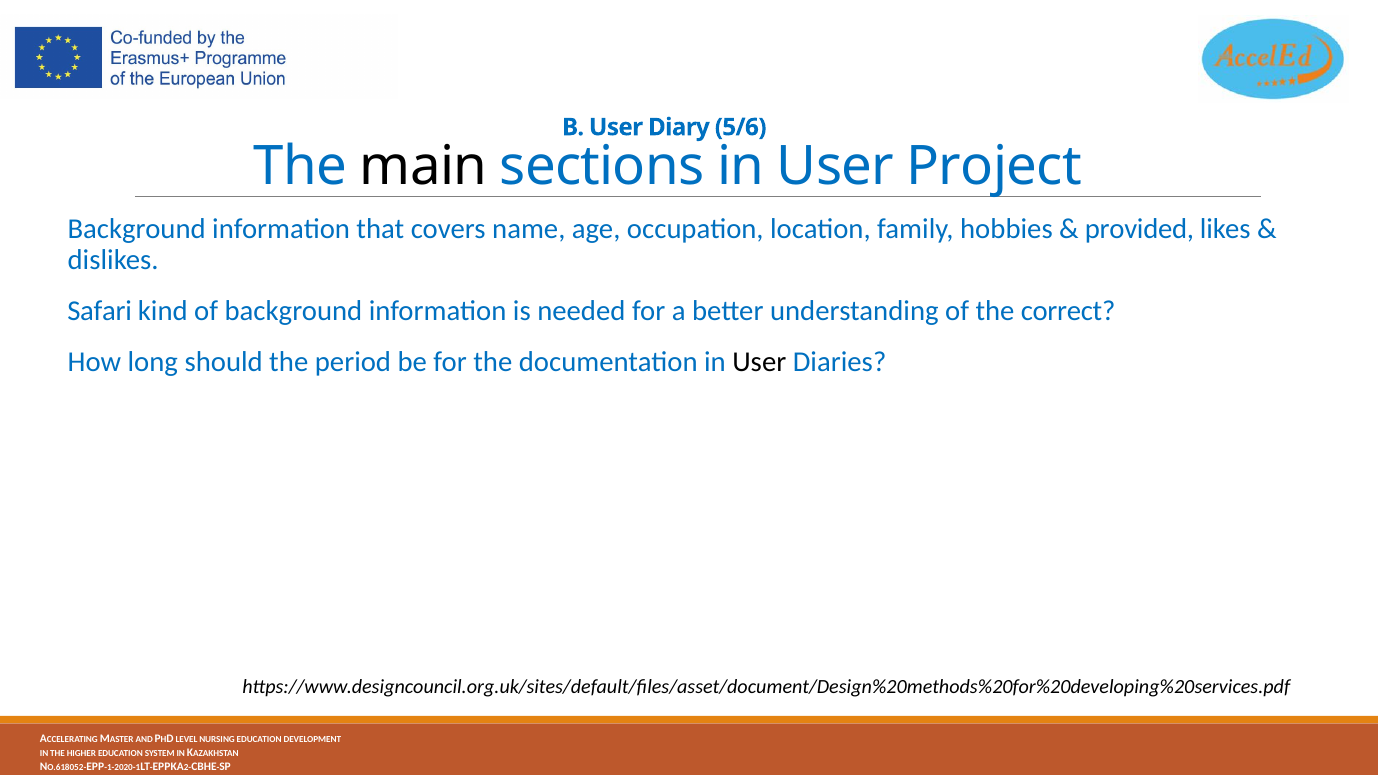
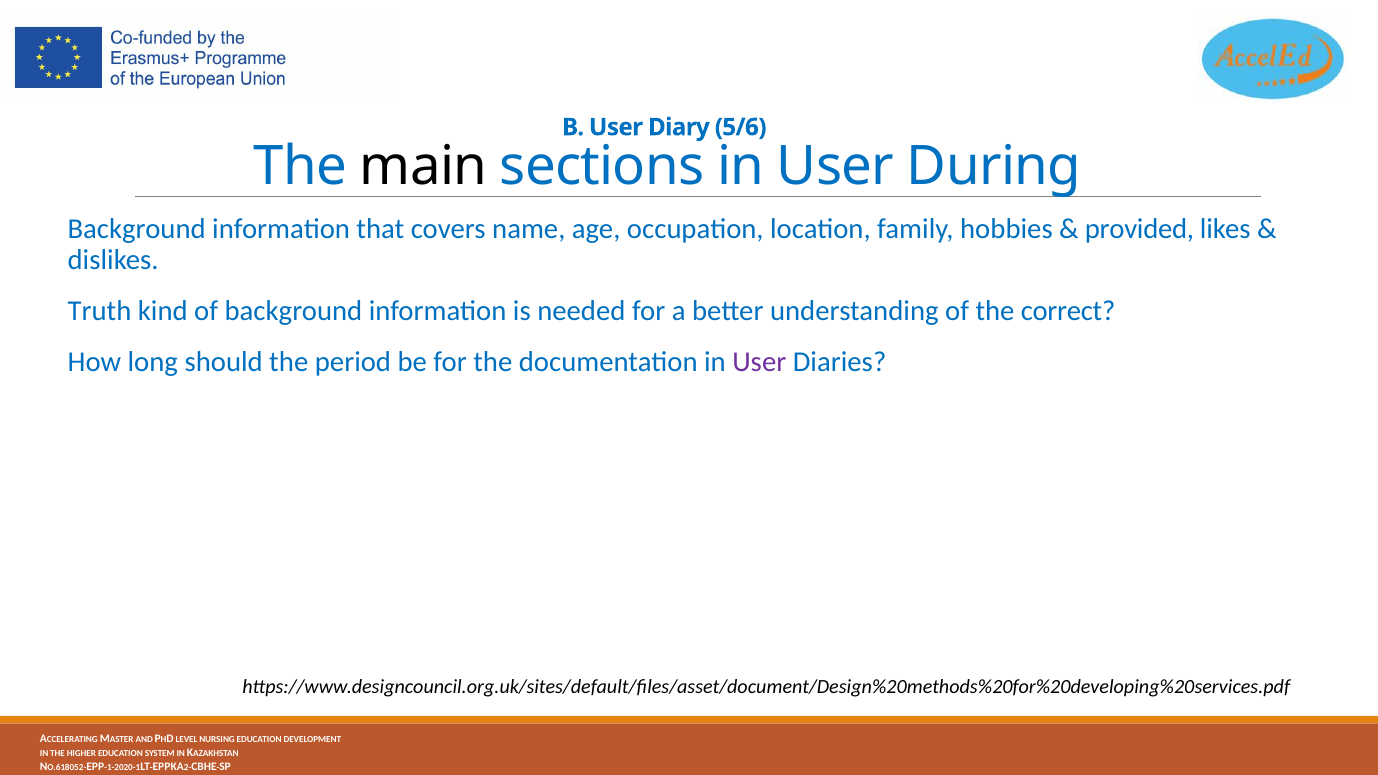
Project: Project -> During (994, 167)
Safari: Safari -> Truth (100, 311)
User colour: black -> purple (759, 362)
